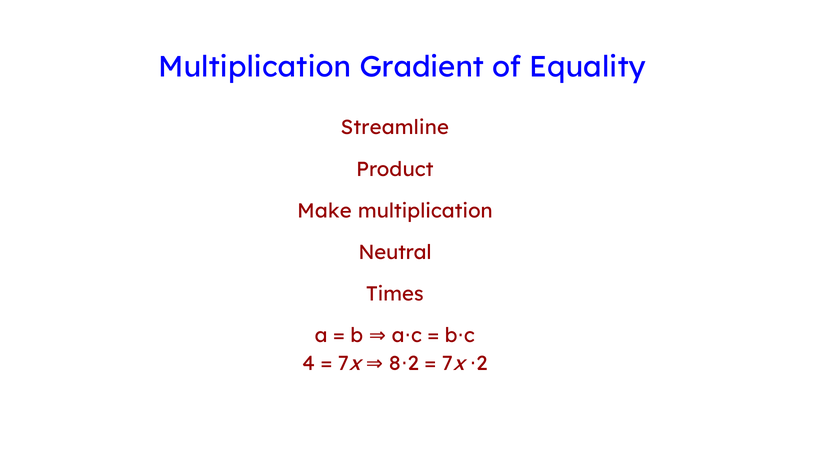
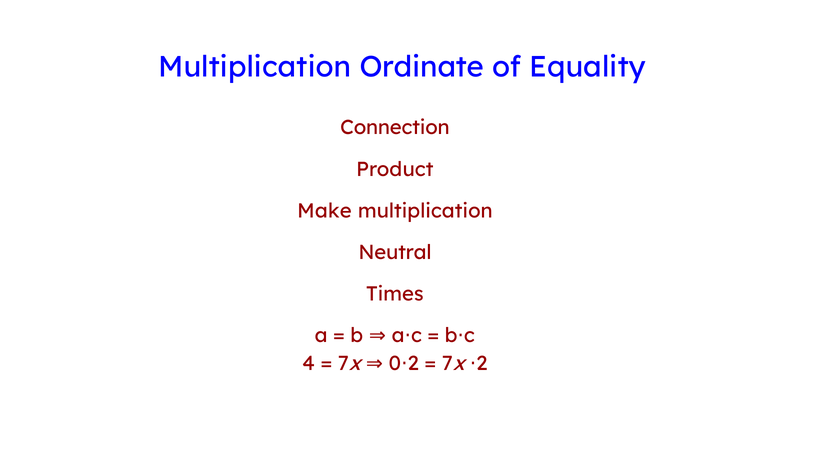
Gradient: Gradient -> Ordinate (422, 67)
Streamline: Streamline -> Connection (395, 128)
8: 8 -> 0 (395, 364)
